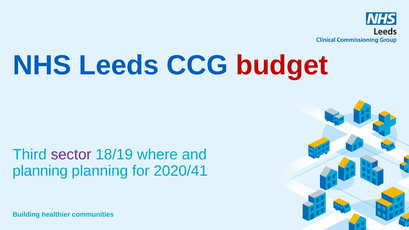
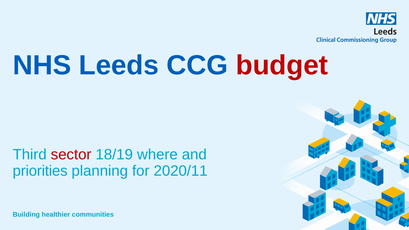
sector colour: purple -> red (71, 155)
planning: planning -> priorities (40, 171)
2020/41: 2020/41 -> 2020/11 (181, 171)
